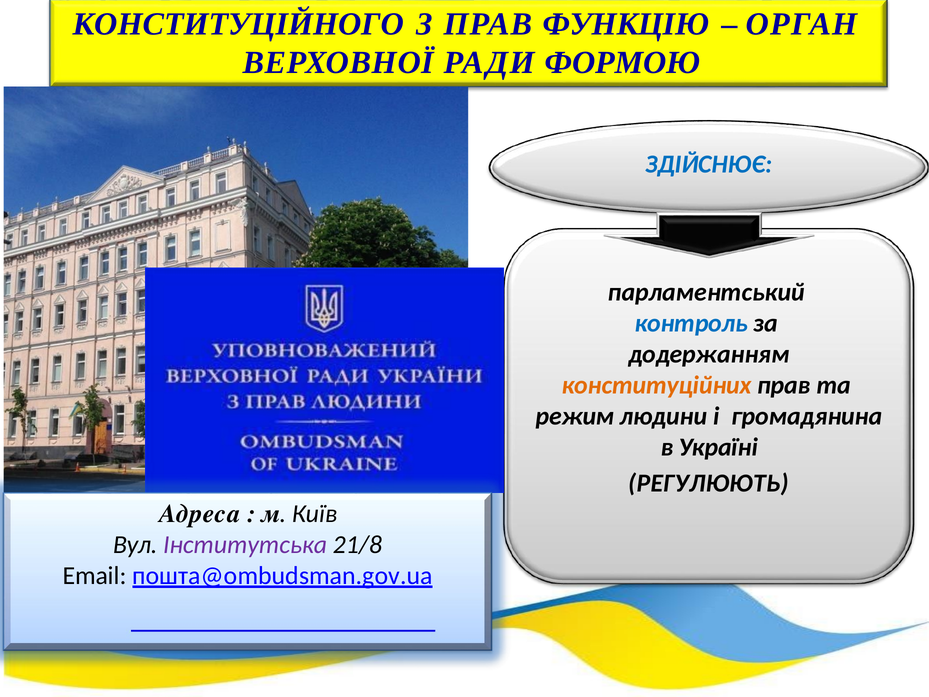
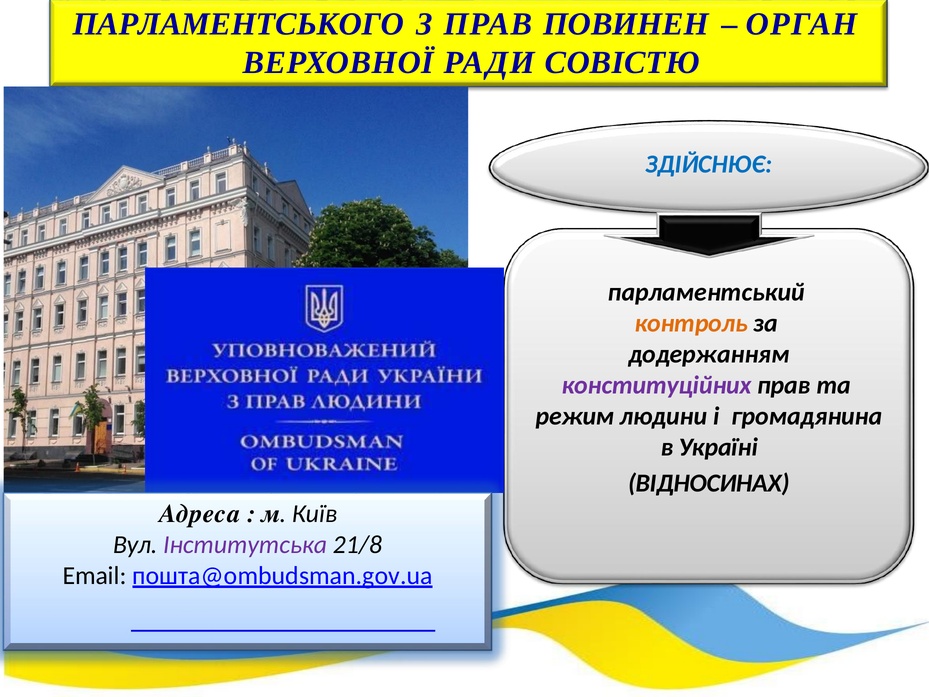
КОНСТИТУЦІЙНОГО: КОНСТИТУЦІЙНОГО -> ПАРЛАМЕНТСЬКОГО (238, 24)
ФУНКЦІЮ: ФУНКЦІЮ -> ПОВИНЕН (626, 24)
ФОРМОЮ: ФОРМОЮ -> СОВІСТЮ (622, 63)
контроль colour: blue -> orange (691, 323)
конституційних colour: orange -> purple (657, 385)
РЕГУЛЮЮТЬ: РЕГУЛЮЮТЬ -> ВІДНОСИНАХ (709, 483)
